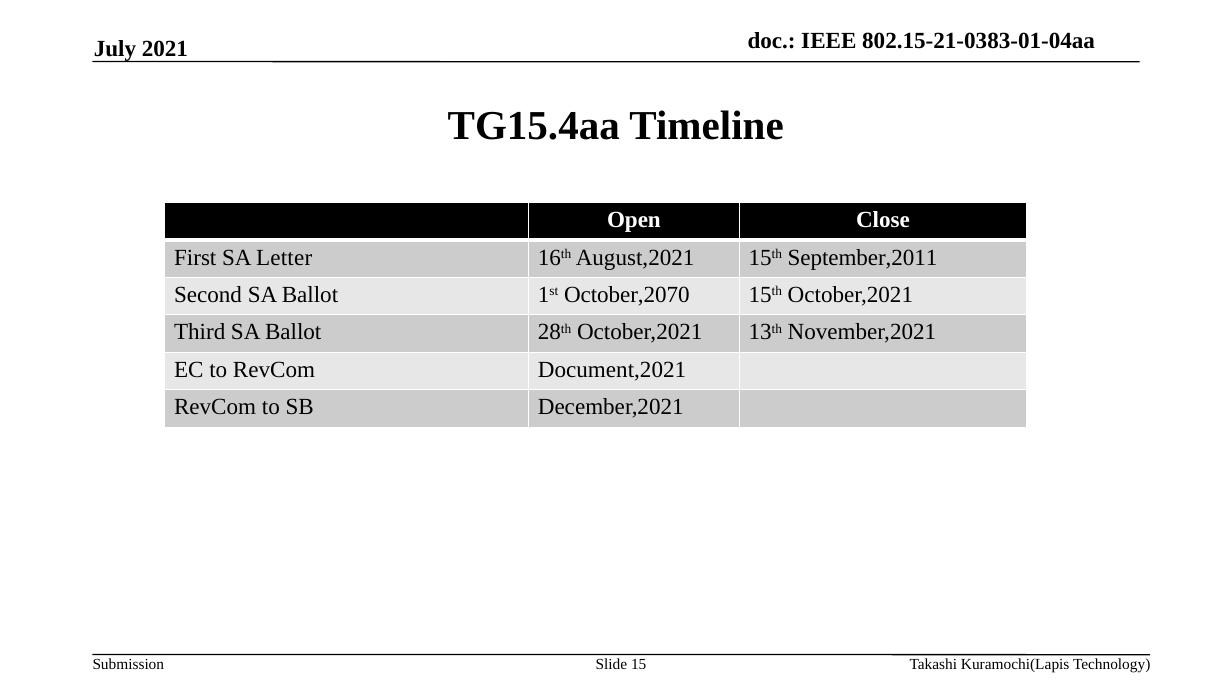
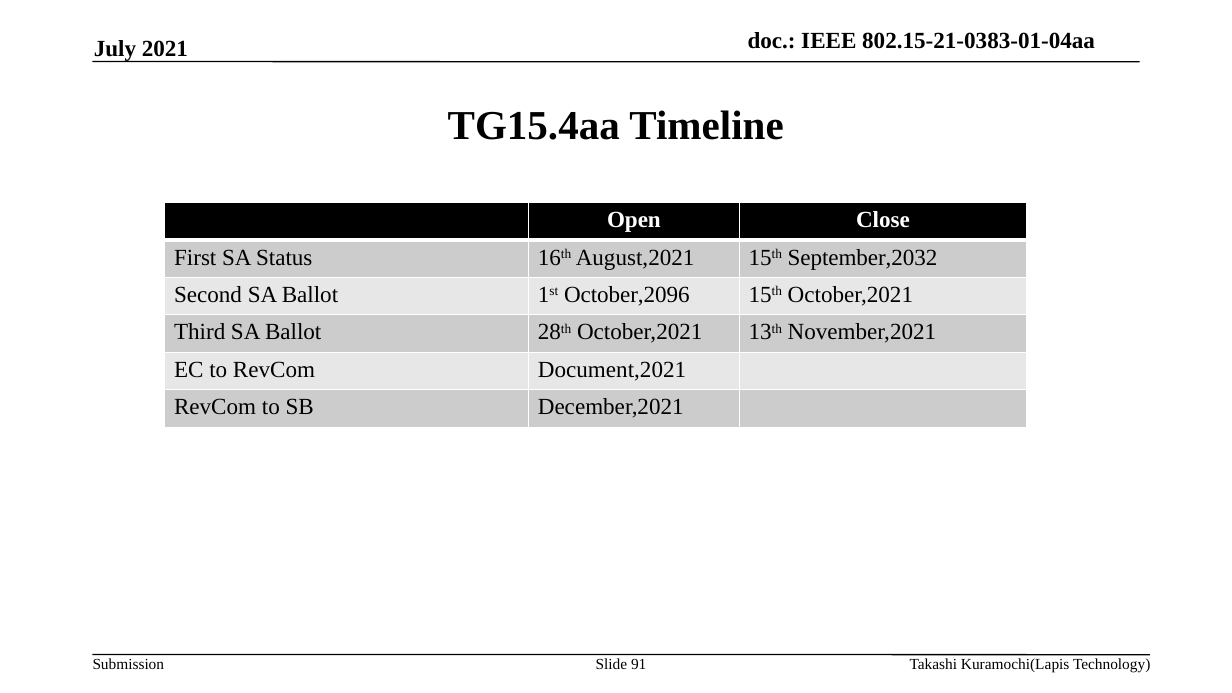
Letter: Letter -> Status (284, 257)
September,2011: September,2011 -> September,2032 (863, 257)
October,2070: October,2070 -> October,2096 (627, 295)
15: 15 -> 91 (639, 665)
